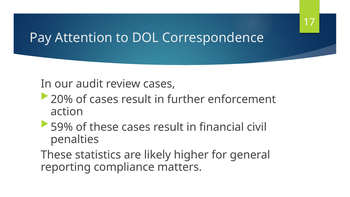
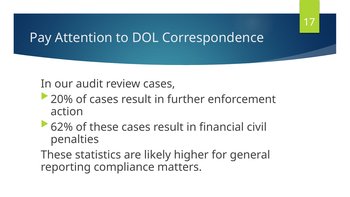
59%: 59% -> 62% (62, 127)
